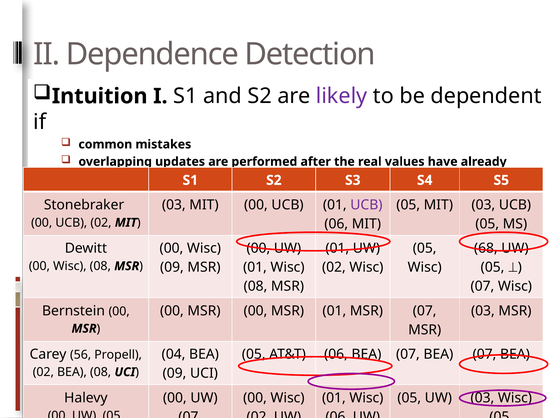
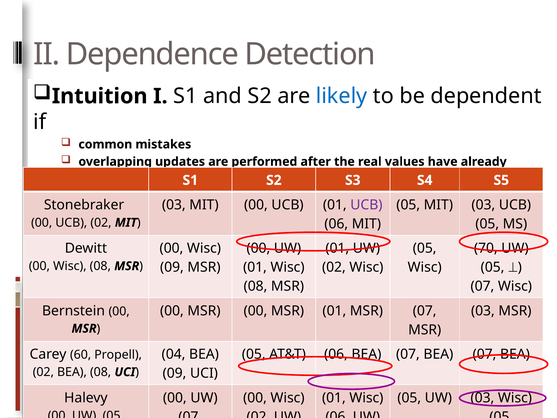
likely colour: purple -> blue (342, 96)
68: 68 -> 70 (486, 248)
56: 56 -> 60 (81, 355)
